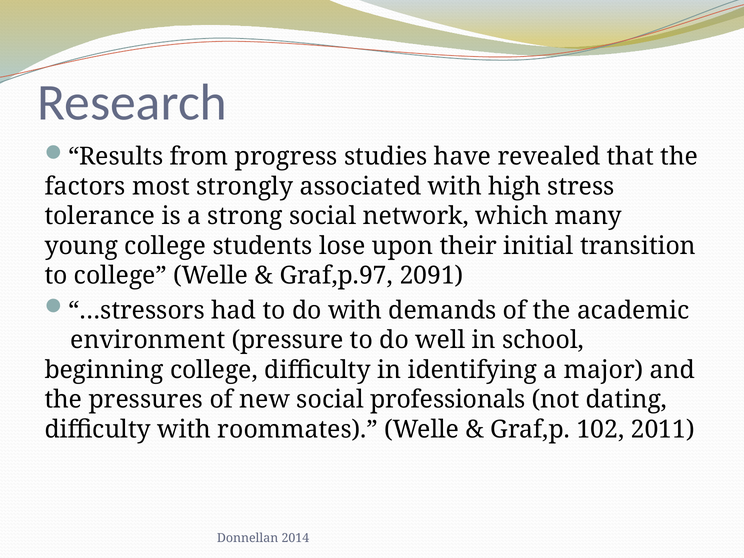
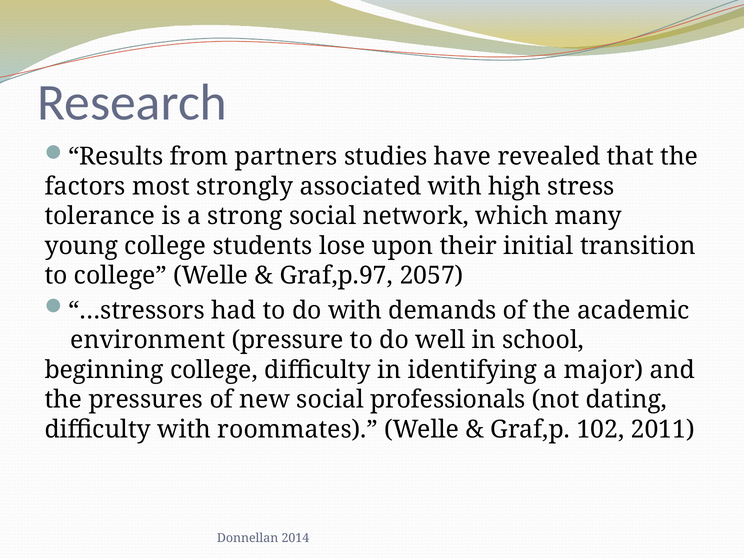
progress: progress -> partners (286, 157)
2091: 2091 -> 2057 (432, 276)
